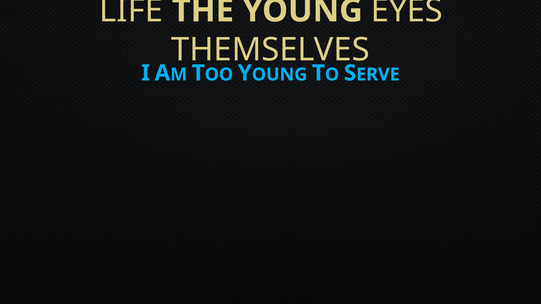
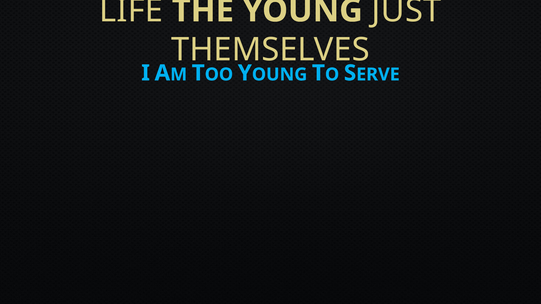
EYES: EYES -> JUST (407, 11)
